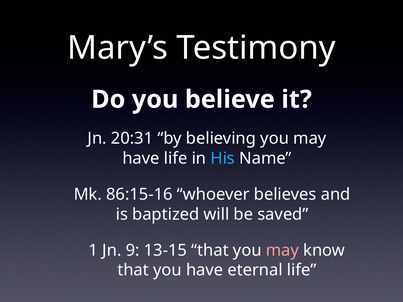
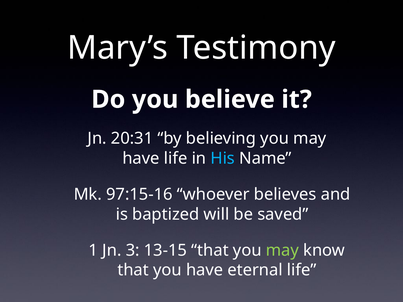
86:15-16: 86:15-16 -> 97:15-16 (139, 195)
9: 9 -> 3 (133, 251)
may colour: pink -> light green (282, 251)
